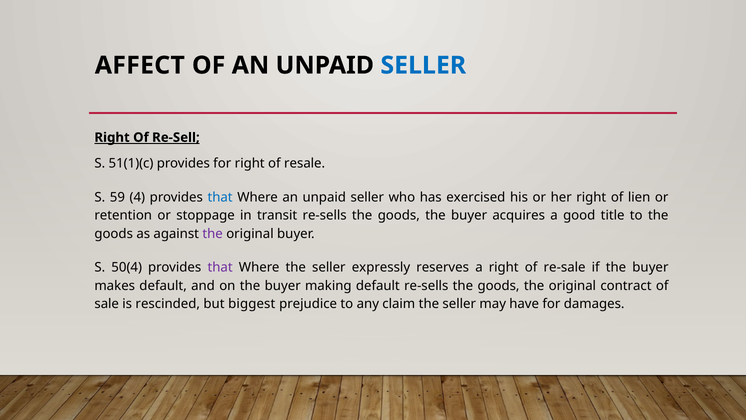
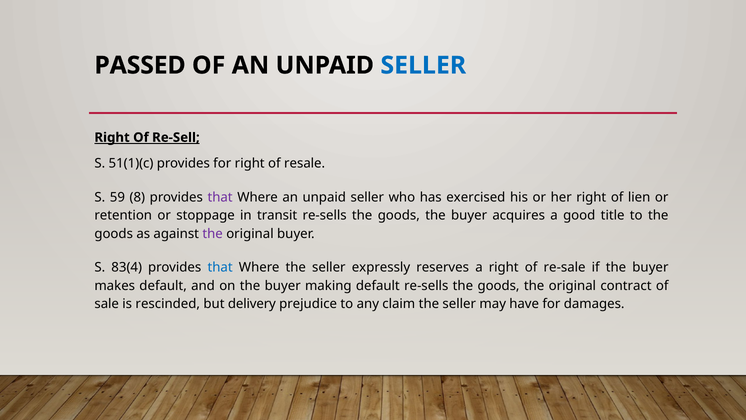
AFFECT: AFFECT -> PASSED (140, 65)
4: 4 -> 8 (137, 197)
that colour: blue -> purple (220, 197)
50(4: 50(4 -> 83(4 (127, 267)
that colour: purple -> blue (220, 267)
biggest: biggest -> delivery (252, 304)
